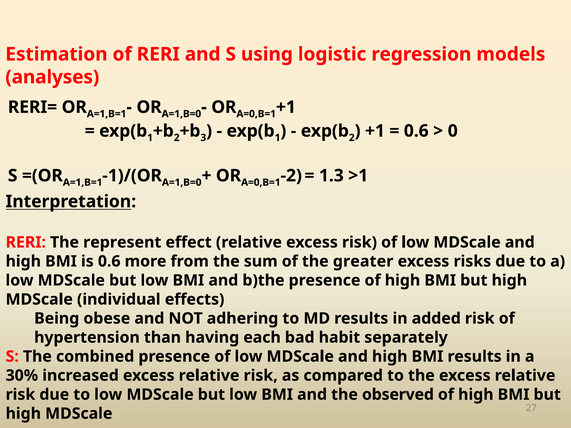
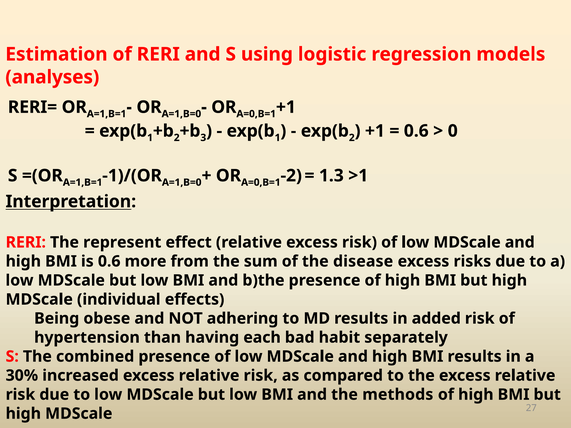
greater: greater -> disease (363, 261)
observed: observed -> methods (398, 395)
